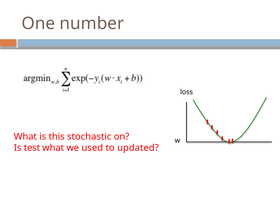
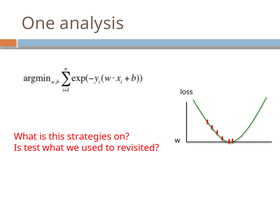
number: number -> analysis (92, 23)
stochastic: stochastic -> strategies (89, 137)
updated: updated -> revisited (138, 148)
